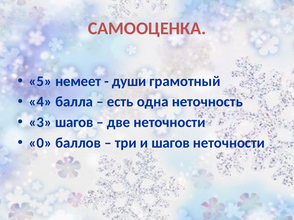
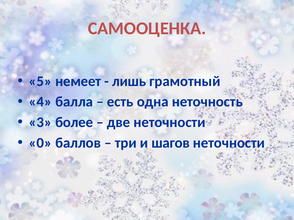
души: души -> лишь (129, 81)
3 шагов: шагов -> более (74, 123)
